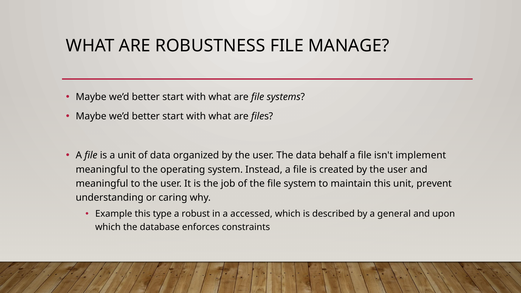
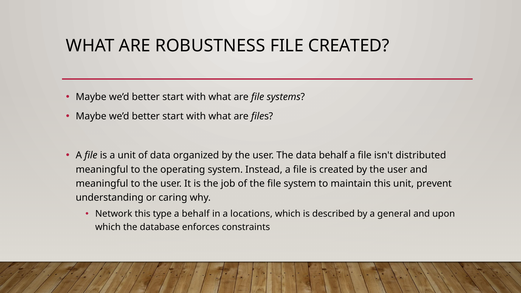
FILE MANAGE: MANAGE -> CREATED (349, 46)
implement: implement -> distributed (421, 155)
Example: Example -> Network (114, 214)
a robust: robust -> behalf (196, 214)
accessed: accessed -> locations (251, 214)
